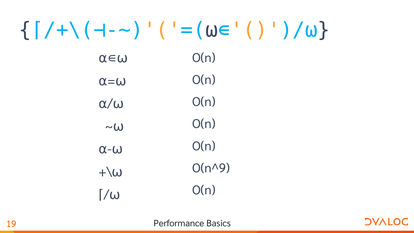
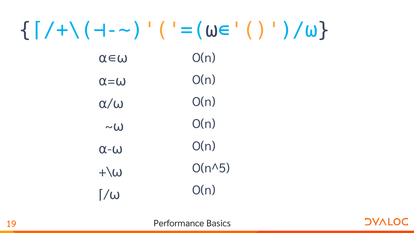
O(n^9: O(n^9 -> O(n^5 (211, 168)
